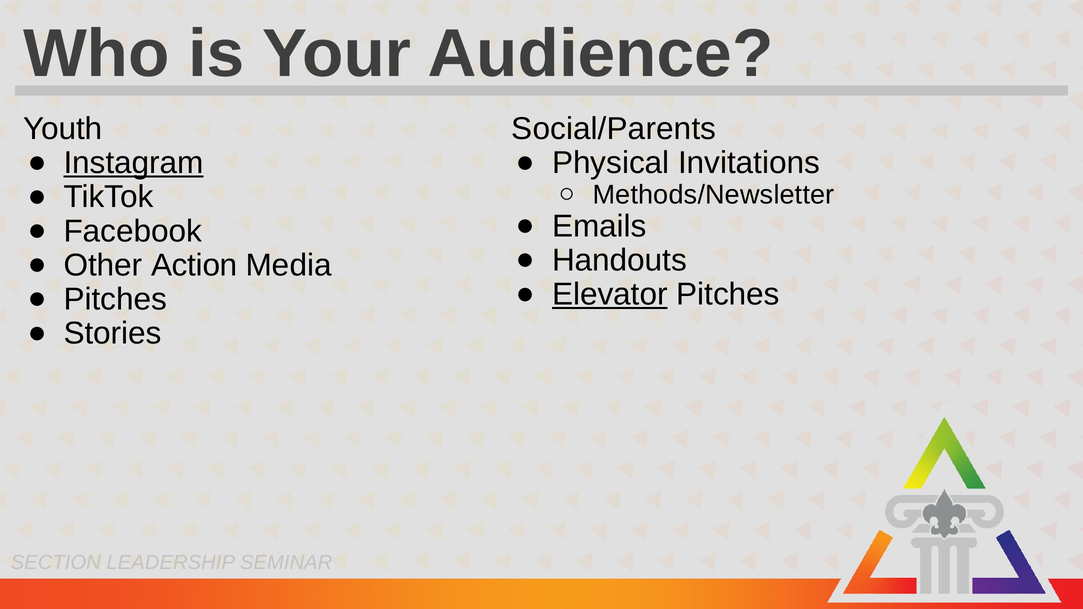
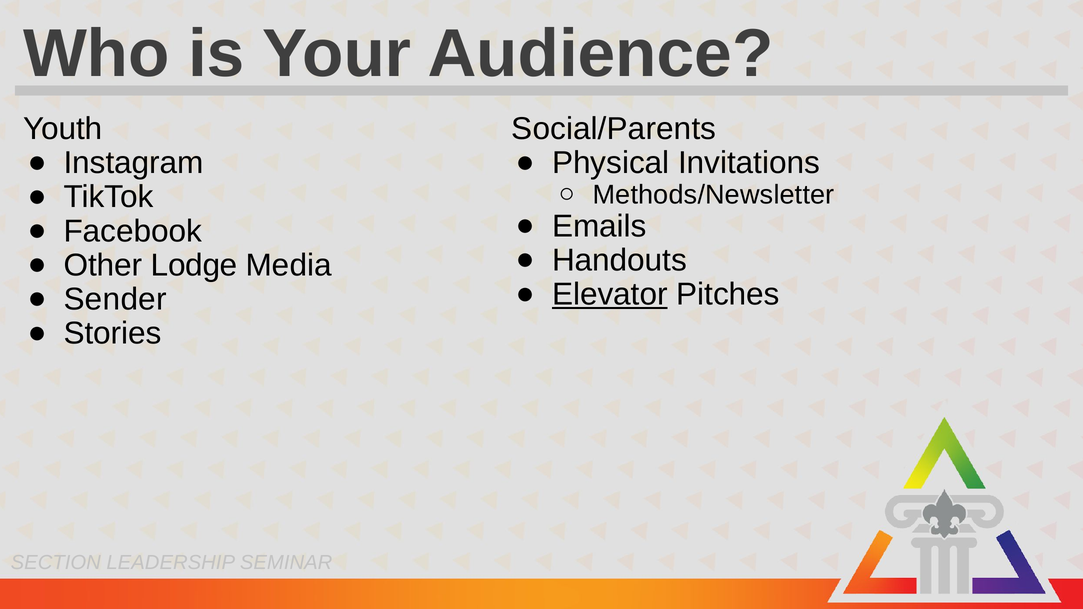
Instagram underline: present -> none (134, 163)
Action: Action -> Lodge (194, 265)
Pitches: Pitches -> Sender (115, 299)
